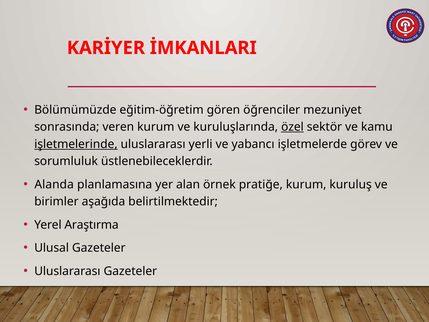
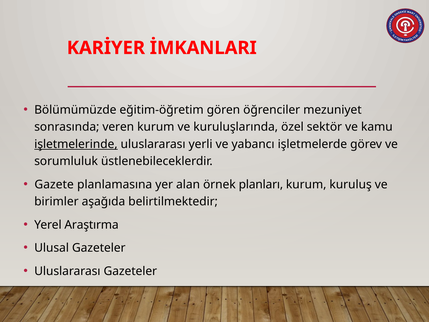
özel underline: present -> none (292, 127)
Alanda: Alanda -> Gazete (54, 184)
pratiğe: pratiğe -> planları (261, 184)
